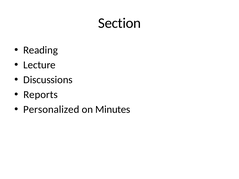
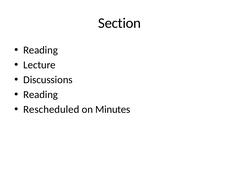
Reports: Reports -> Reading (41, 95)
Personalized: Personalized -> Rescheduled (51, 110)
